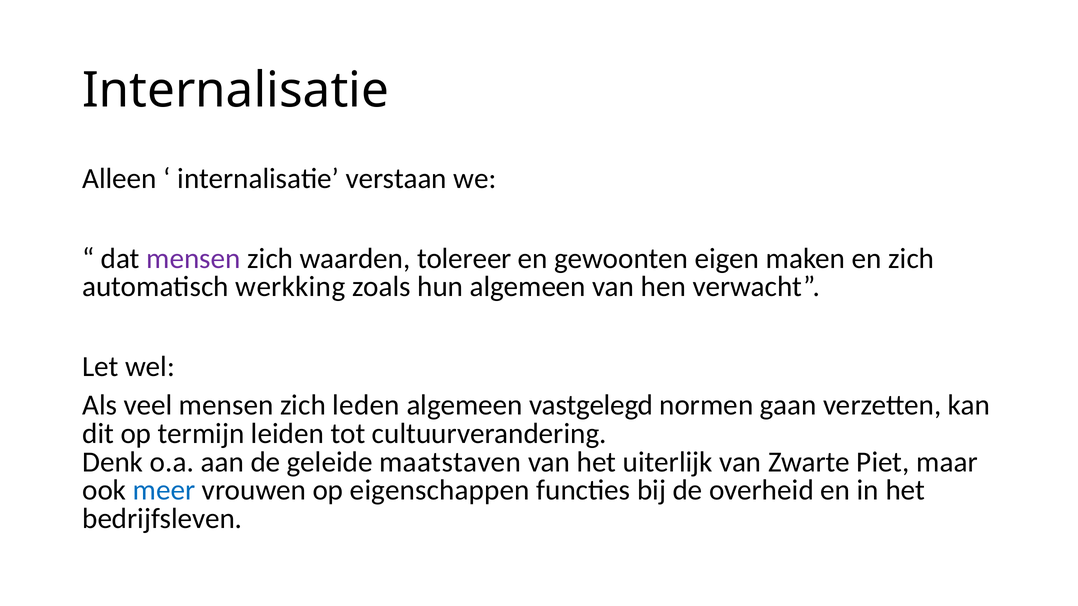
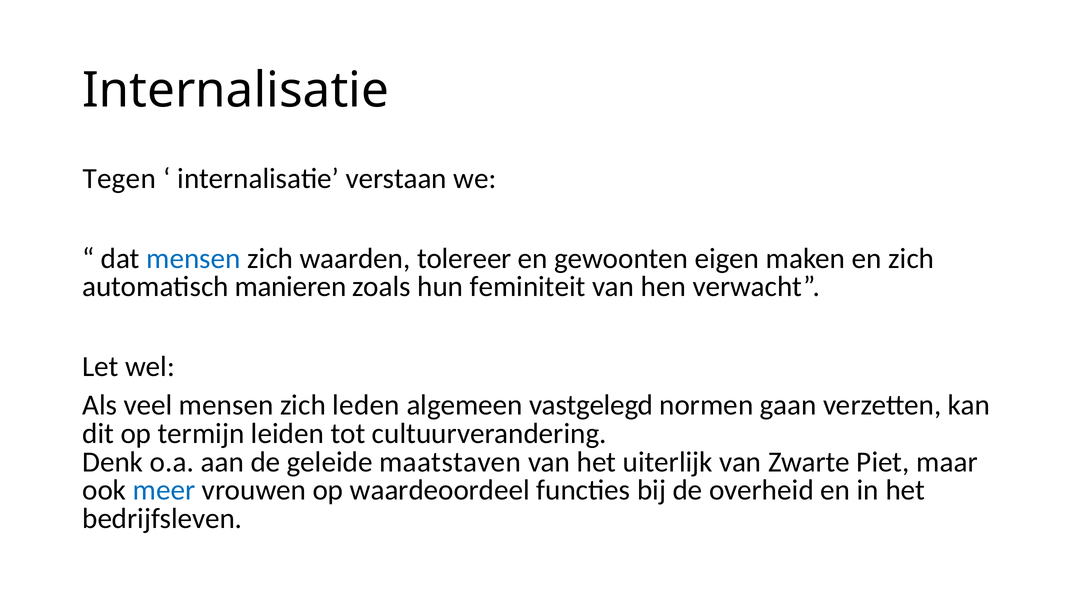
Alleen: Alleen -> Tegen (119, 179)
mensen colour: purple -> blue (193, 259)
werkking: werkking -> manieren (291, 287)
hun algemeen: algemeen -> feminiteit (528, 287)
eigenschappen: eigenschappen -> waardeoordeel (440, 491)
